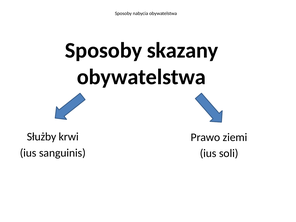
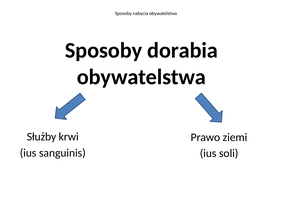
skazany: skazany -> dorabia (182, 50)
